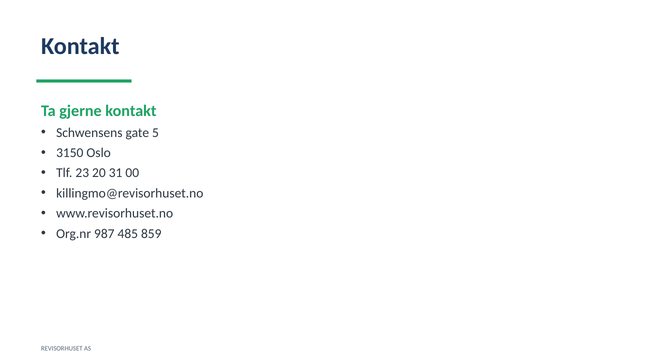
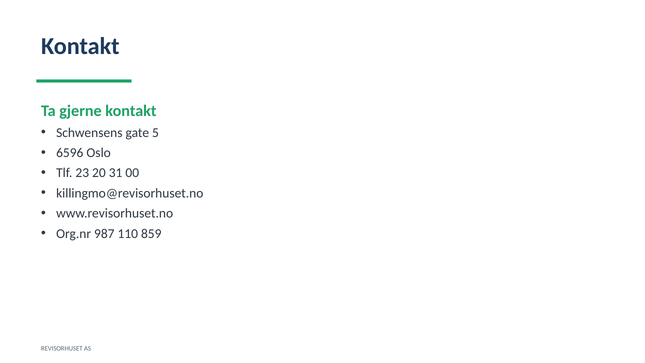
3150: 3150 -> 6596 (70, 153)
485: 485 -> 110 (128, 233)
